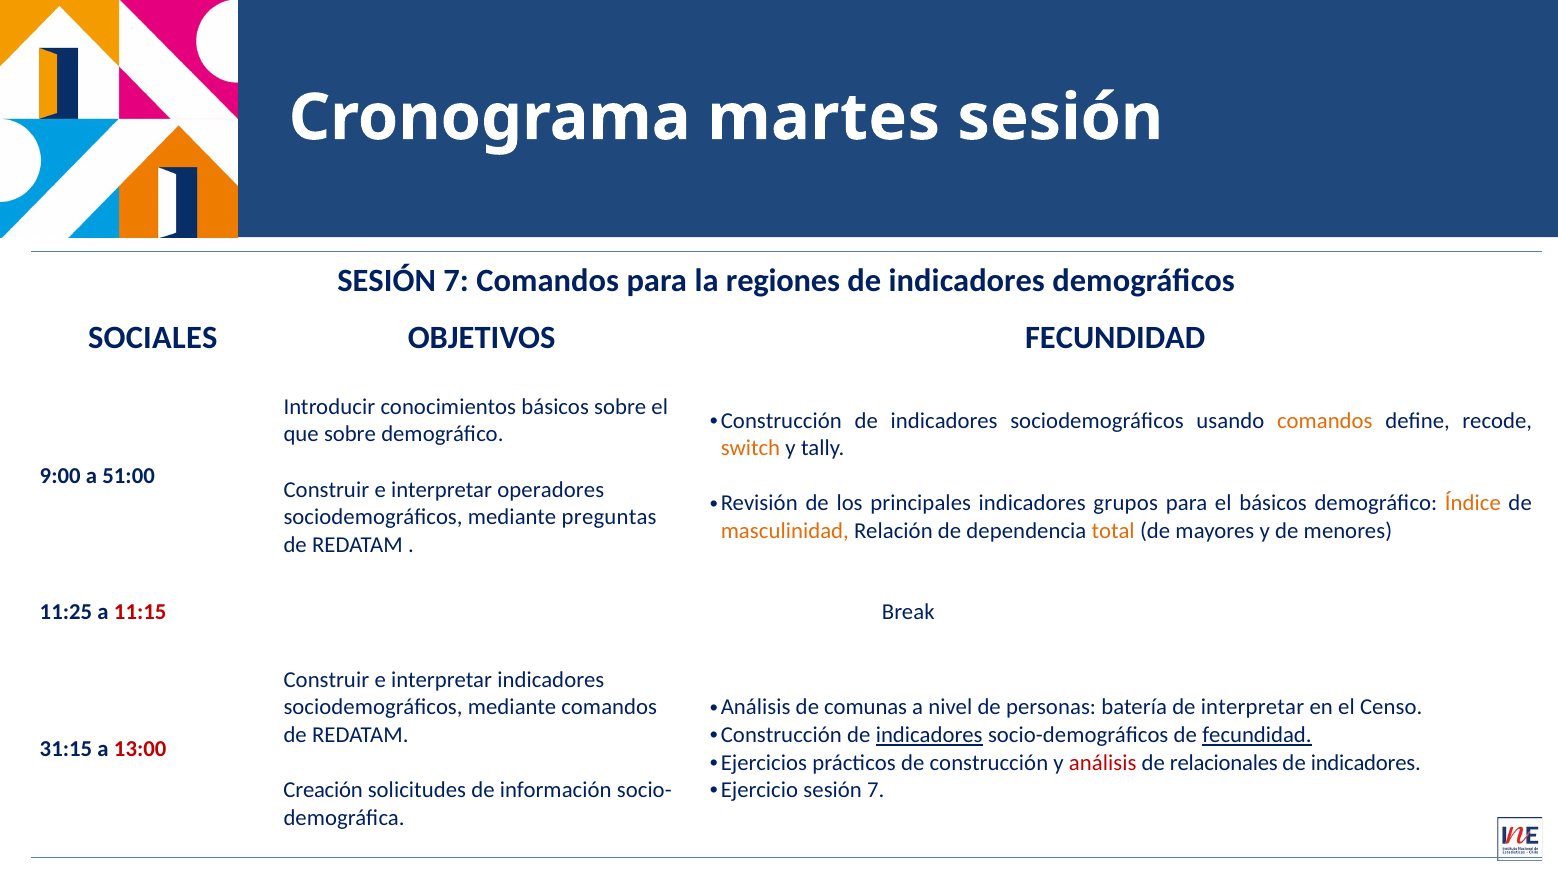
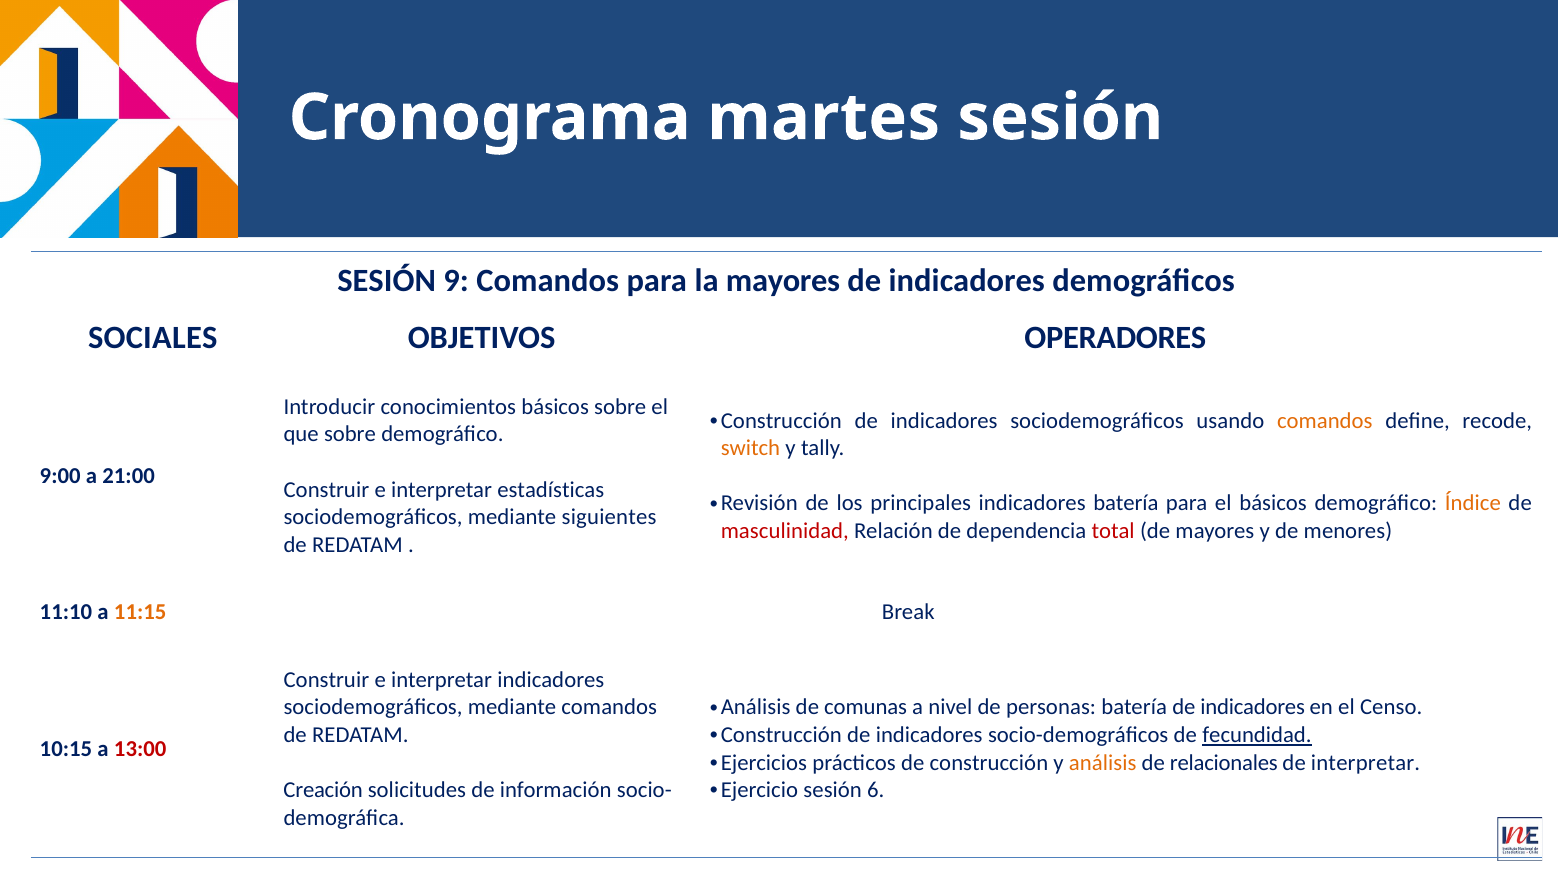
7: 7 -> 9 (456, 281)
la regiones: regiones -> mayores (783, 281)
OBJETIVOS FECUNDIDAD: FECUNDIDAD -> OPERADORES (1115, 338)
51:00: 51:00 -> 21:00 (129, 476)
operadores: operadores -> estadísticas (551, 490)
indicadores grupos: grupos -> batería (1126, 504)
preguntas: preguntas -> siguientes (609, 517)
masculinidad colour: orange -> red (785, 531)
total colour: orange -> red (1113, 531)
11:25: 11:25 -> 11:10 (66, 613)
11:15 colour: red -> orange (140, 613)
batería de interpretar: interpretar -> indicadores (1253, 708)
indicadores underline: present -> none (929, 735)
31:15: 31:15 -> 10:15 (66, 749)
análisis colour: red -> orange (1103, 763)
indicadores: indicadores -> interpretar (1366, 763)
Ejercicio sesión 7: 7 -> 6 (876, 791)
